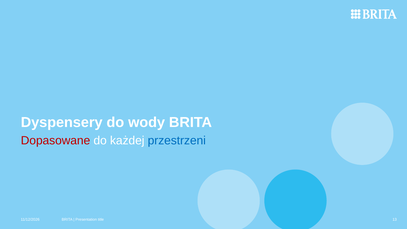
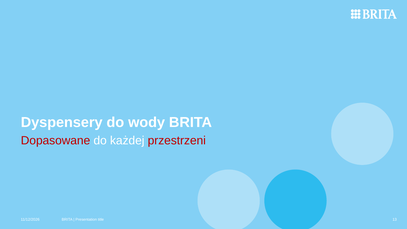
przestrzeni colour: blue -> red (177, 141)
